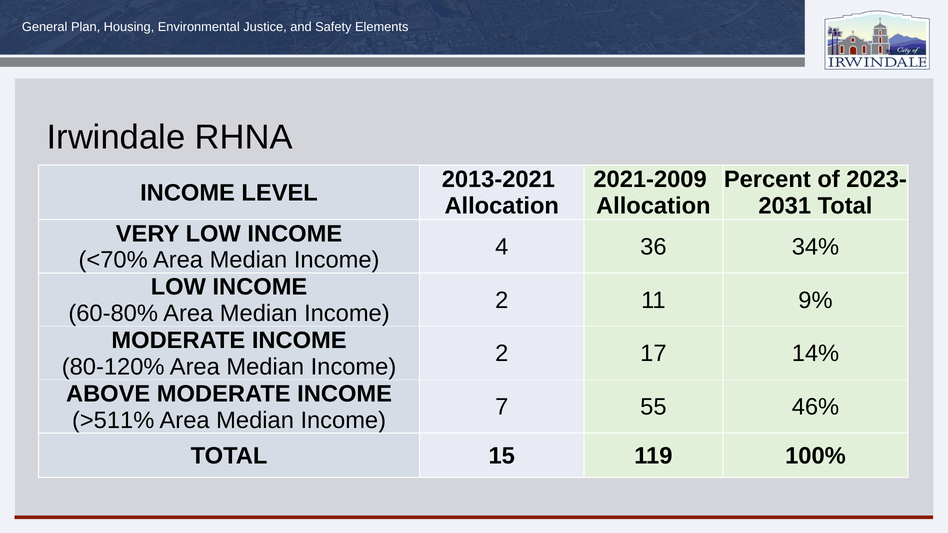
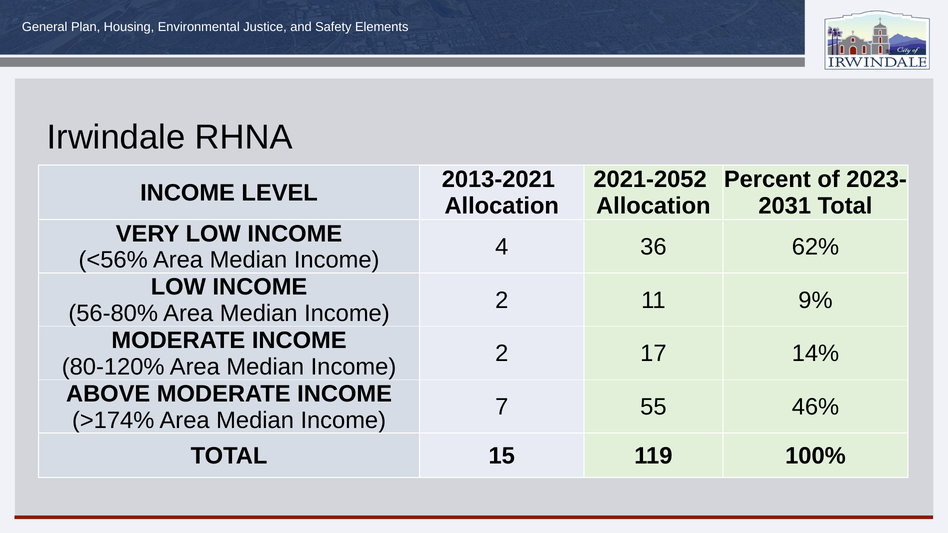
2021-2009: 2021-2009 -> 2021-2052 (650, 180)
34%: 34% -> 62% (815, 247)
<70%: <70% -> <56% (113, 260)
60-80%: 60-80% -> 56-80% (113, 314)
>511%: >511% -> >174% (113, 420)
